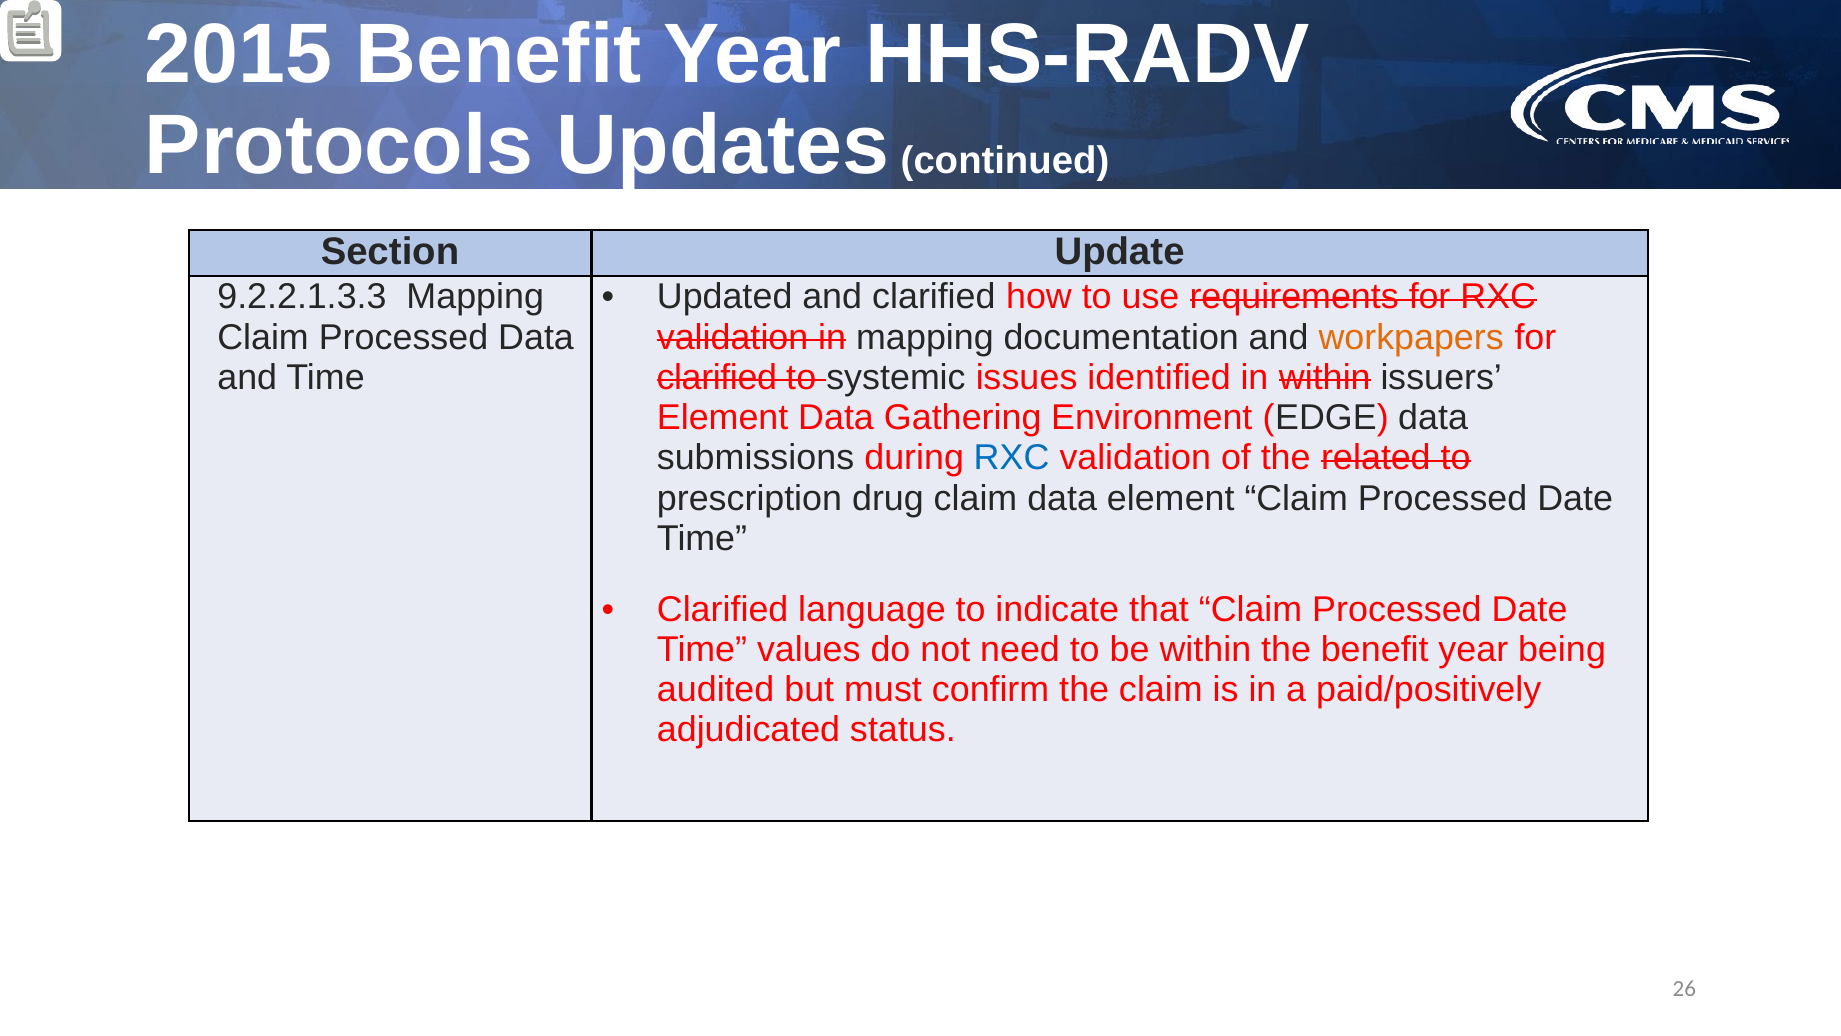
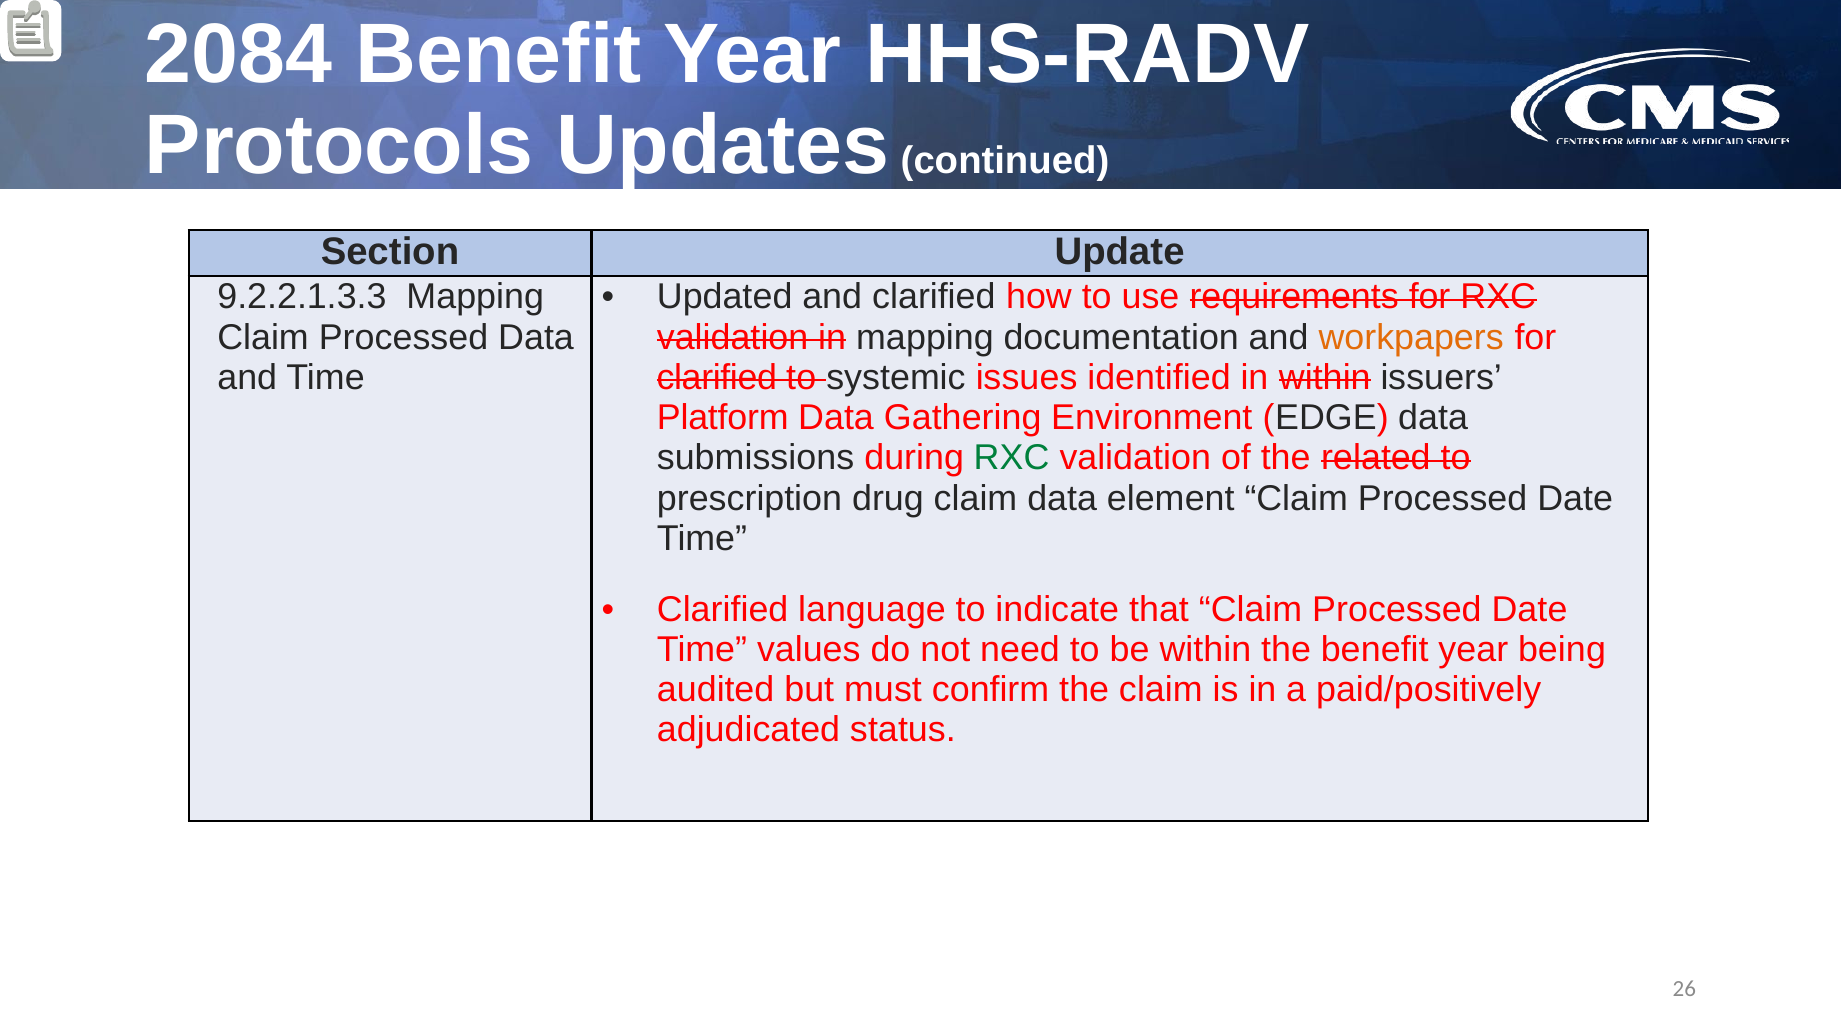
2015: 2015 -> 2084 (239, 54)
Element: Element -> Platform (723, 418)
RXC colour: blue -> green (1012, 458)
